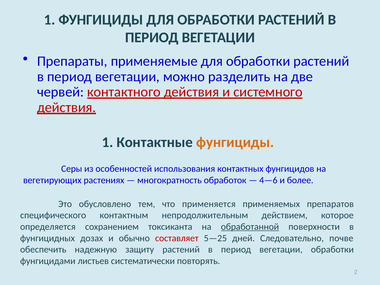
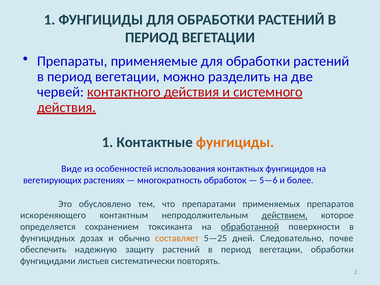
Серы: Серы -> Виде (72, 169)
4—6: 4—6 -> 5—6 (268, 180)
применяется: применяется -> препаратами (209, 204)
специфического: специфического -> искореняющего (53, 215)
действием underline: none -> present (285, 215)
составляет colour: red -> orange (177, 238)
